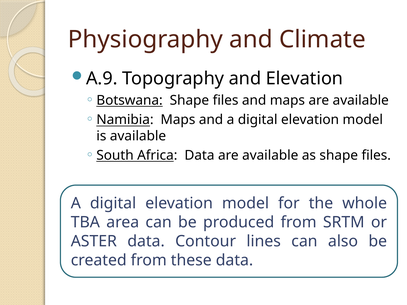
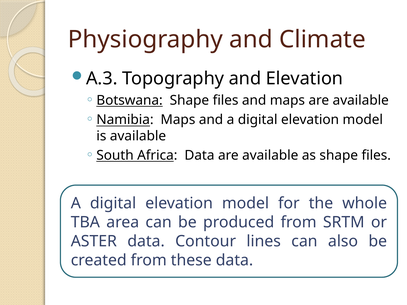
A.9: A.9 -> A.3 (102, 79)
